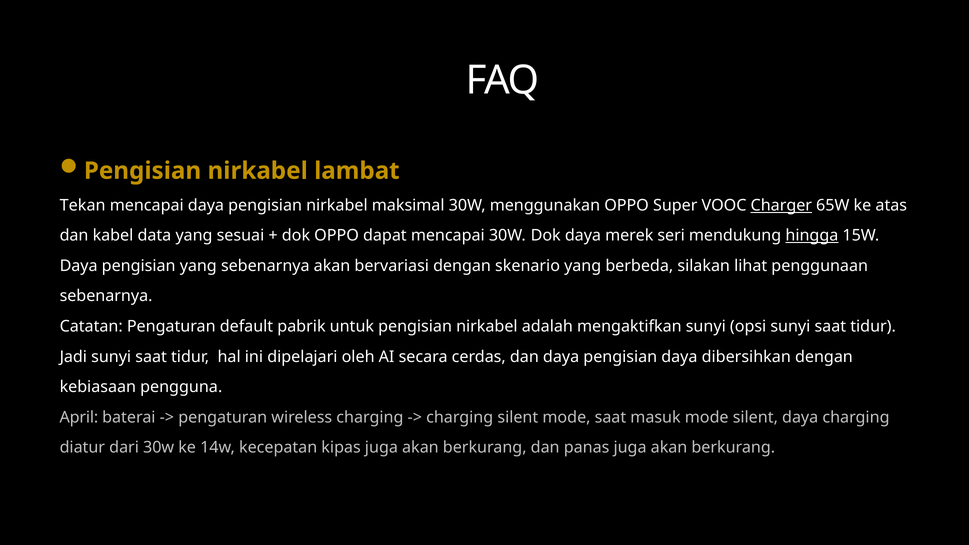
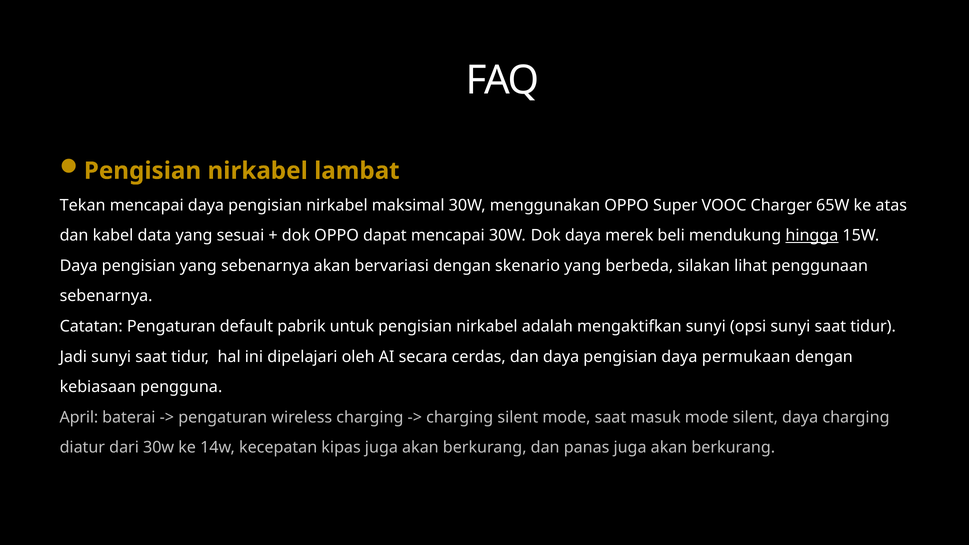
Charger underline: present -> none (781, 205)
seri: seri -> beli (671, 236)
dibersihkan: dibersihkan -> permukaan (746, 357)
